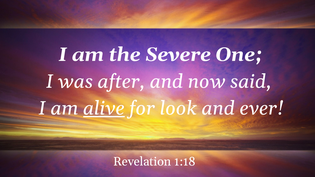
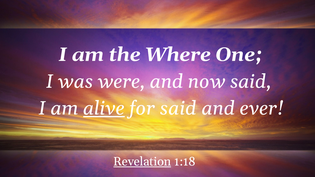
Severe: Severe -> Where (178, 55)
after: after -> were (121, 82)
for look: look -> said (178, 108)
Revelation underline: none -> present (142, 162)
